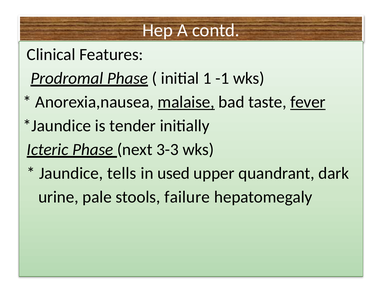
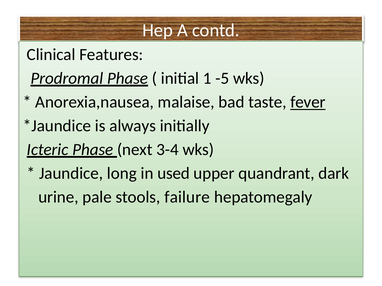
-1: -1 -> -5 (222, 78)
malaise underline: present -> none (186, 102)
tender: tender -> always (133, 126)
3-3: 3-3 -> 3-4 (168, 150)
tells: tells -> long (122, 174)
